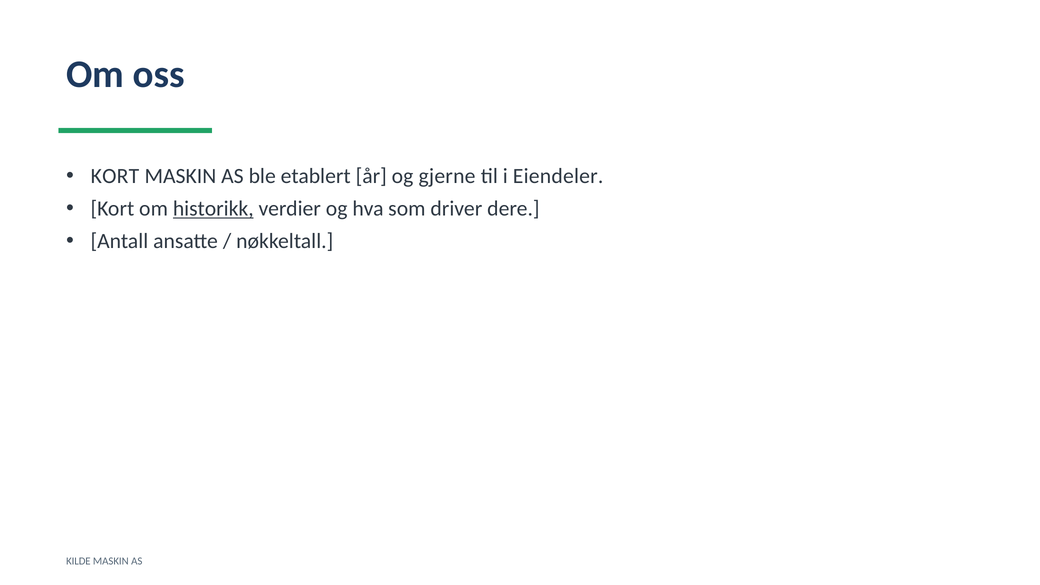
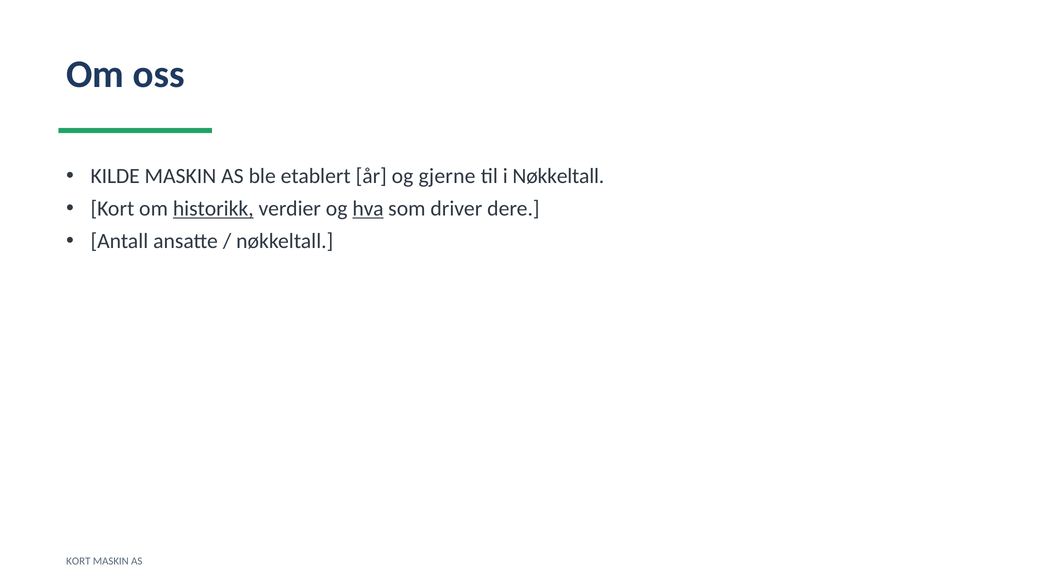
KORT: KORT -> KILDE (115, 176)
i Eiendeler: Eiendeler -> Nøkkeltall (558, 176)
hva underline: none -> present (368, 209)
KILDE: KILDE -> KORT (78, 561)
